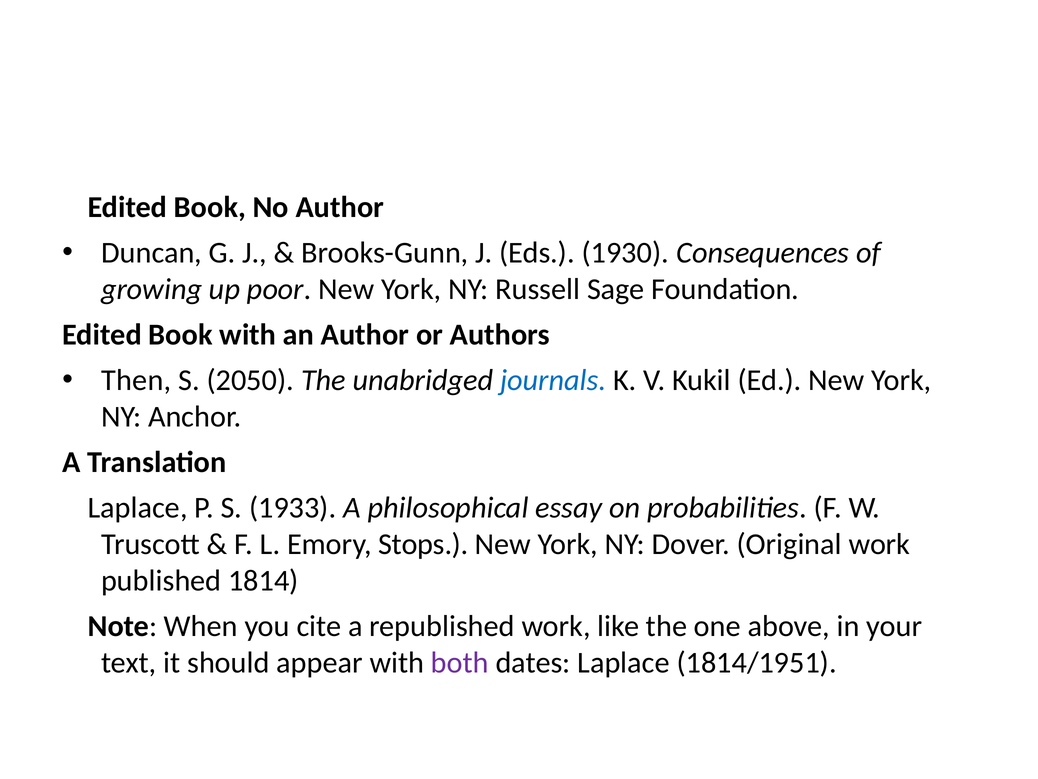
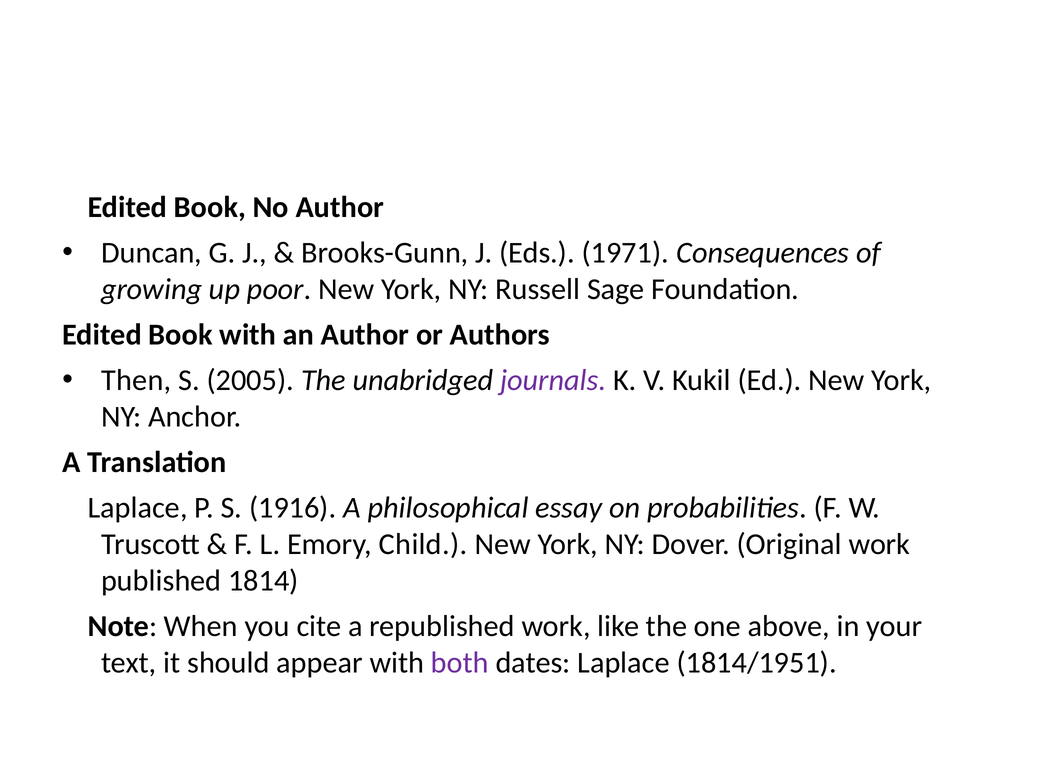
1930: 1930 -> 1971 (625, 253)
2050: 2050 -> 2005 (250, 380)
journals colour: blue -> purple (553, 380)
1933: 1933 -> 1916 (293, 508)
Stops: Stops -> Child (423, 544)
